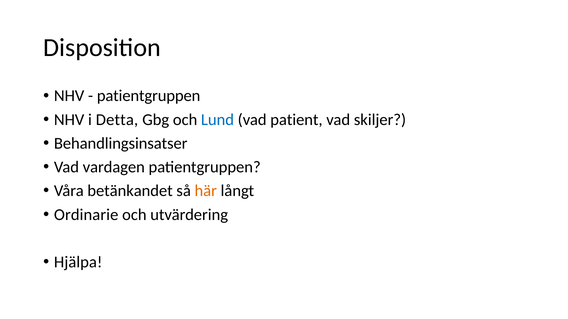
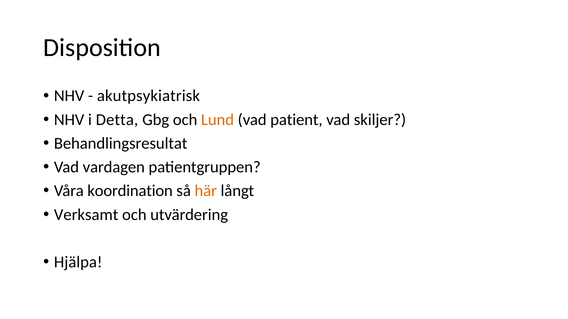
patientgruppen: patientgruppen -> akutpsykiatrisk (148, 96)
Lund colour: blue -> orange (218, 120)
Behandlingsinsatser: Behandlingsinsatser -> Behandlingsresultat (121, 144)
betänkandet: betänkandet -> koordination (130, 191)
Ordinarie: Ordinarie -> Verksamt (86, 215)
